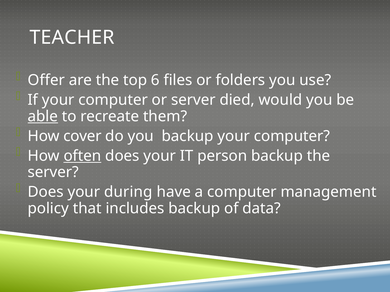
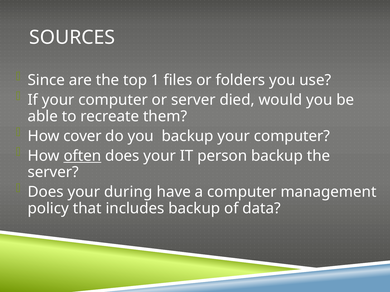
TEACHER: TEACHER -> SOURCES (72, 37)
Offer: Offer -> Since (46, 80)
6: 6 -> 1 (155, 80)
able underline: present -> none (43, 117)
